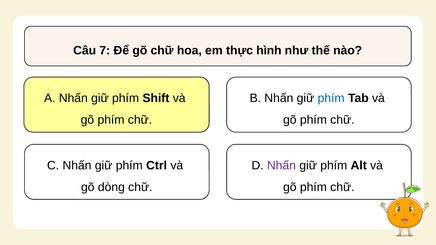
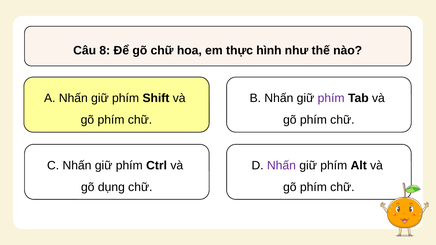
7: 7 -> 8 (105, 51)
phím colour: blue -> purple (331, 98)
dòng: dòng -> dụng (111, 187)
